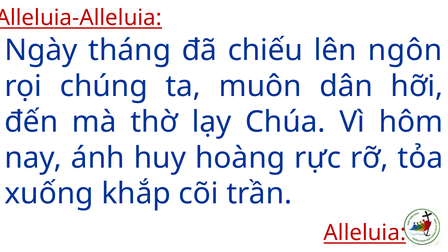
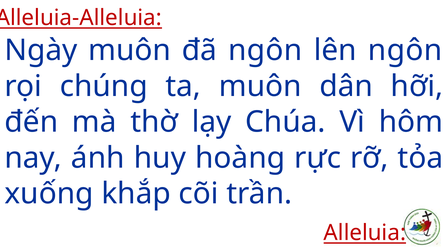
Ngày tháng: tháng -> muôn (130, 50)
đã chiếu: chiếu -> ngôn (265, 50)
